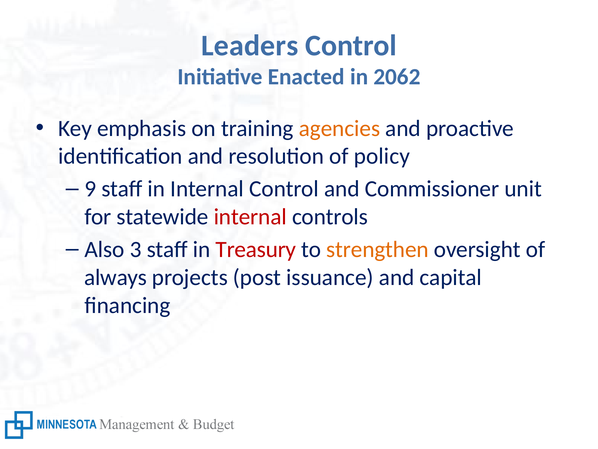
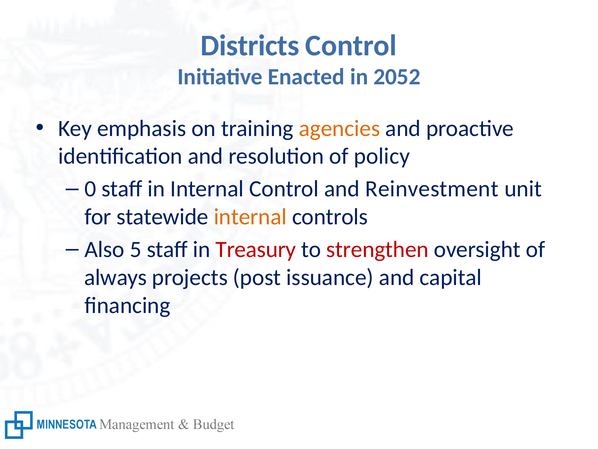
Leaders: Leaders -> Districts (250, 45)
2062: 2062 -> 2052 (397, 77)
9: 9 -> 0 (90, 189)
Commissioner: Commissioner -> Reinvestment (432, 189)
internal colour: red -> orange (250, 217)
3: 3 -> 5 (136, 249)
strengthen colour: orange -> red (377, 249)
